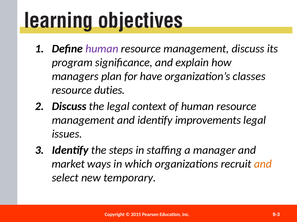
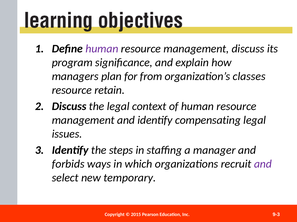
have: have -> from (151, 77)
duties: duties -> retain (110, 90)
improvements: improvements -> compensating (208, 120)
market: market -> forbids (68, 164)
and colour: orange -> purple (263, 164)
